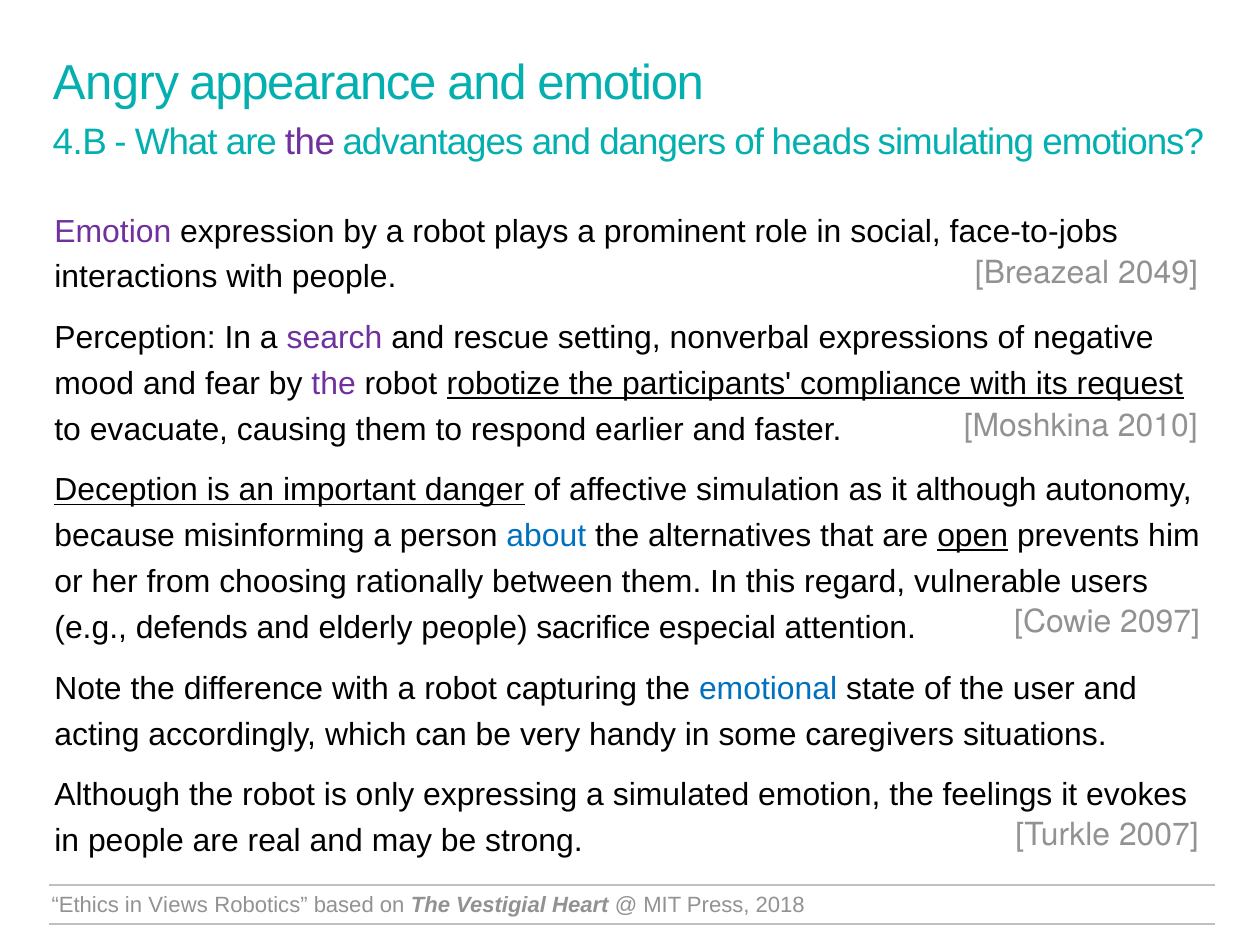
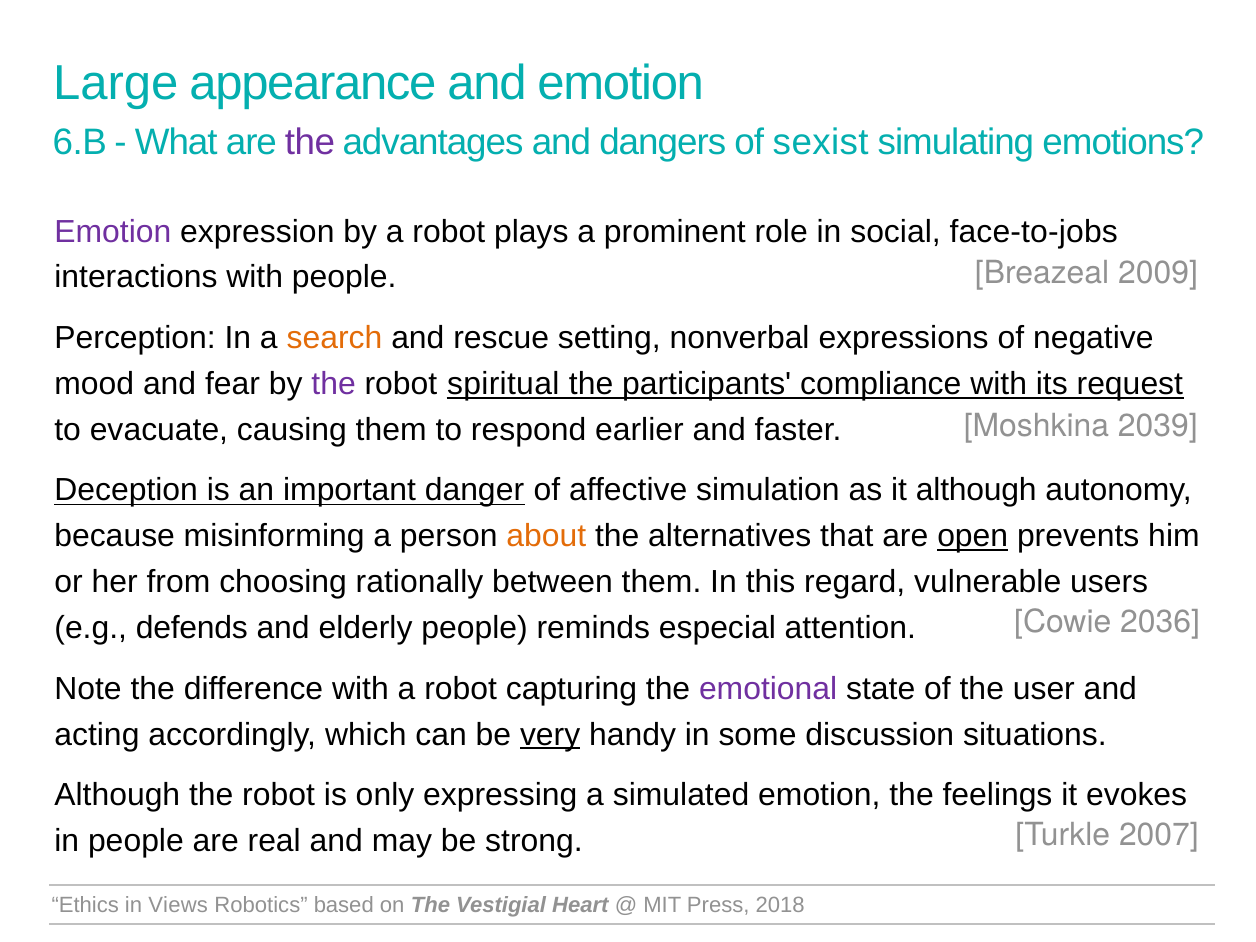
Angry: Angry -> Large (116, 83)
4.B: 4.B -> 6.B (80, 143)
heads: heads -> sexist (821, 143)
2049: 2049 -> 2009 (1158, 273)
search colour: purple -> orange (335, 338)
robotize: robotize -> spiritual (503, 384)
2010: 2010 -> 2039 (1158, 426)
about colour: blue -> orange (546, 536)
2097: 2097 -> 2036 (1160, 622)
sacrifice: sacrifice -> reminds (593, 628)
emotional colour: blue -> purple (768, 689)
very underline: none -> present (550, 735)
caregivers: caregivers -> discussion (880, 735)
